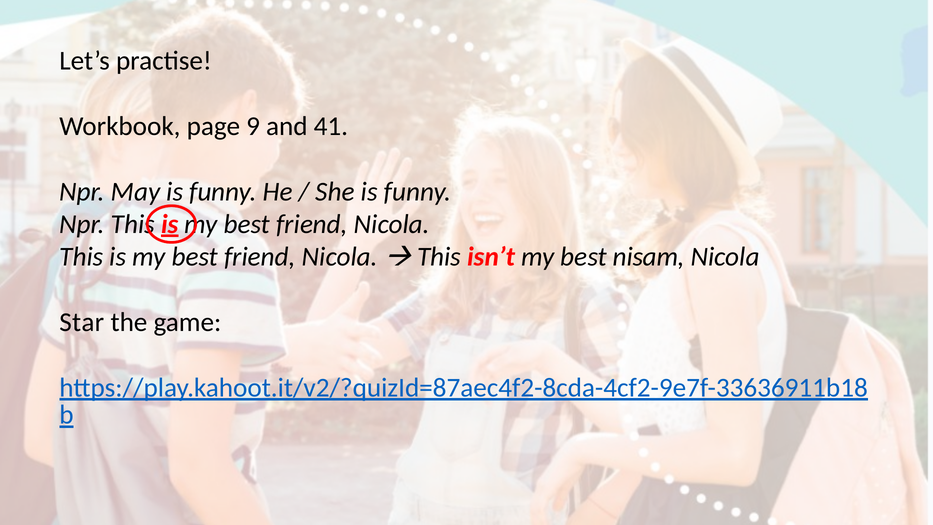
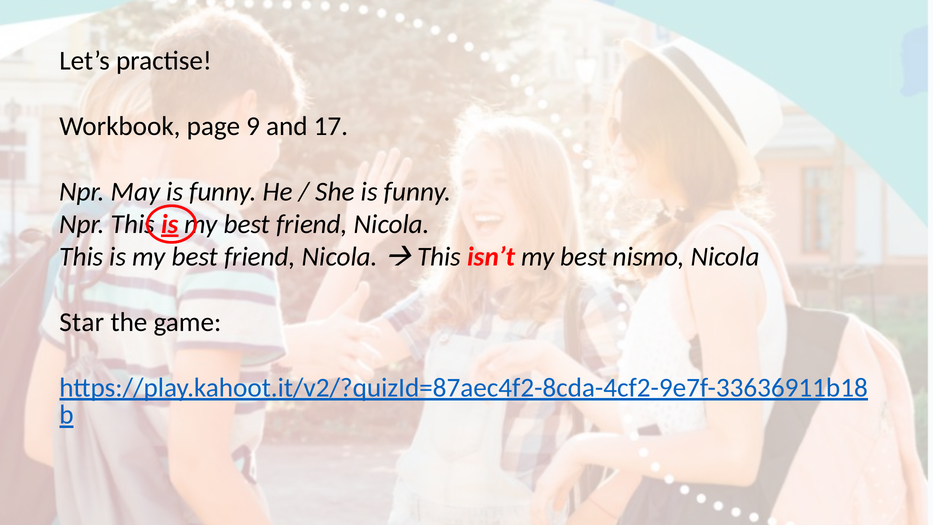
41: 41 -> 17 (331, 126)
nisam: nisam -> nismo (649, 257)
